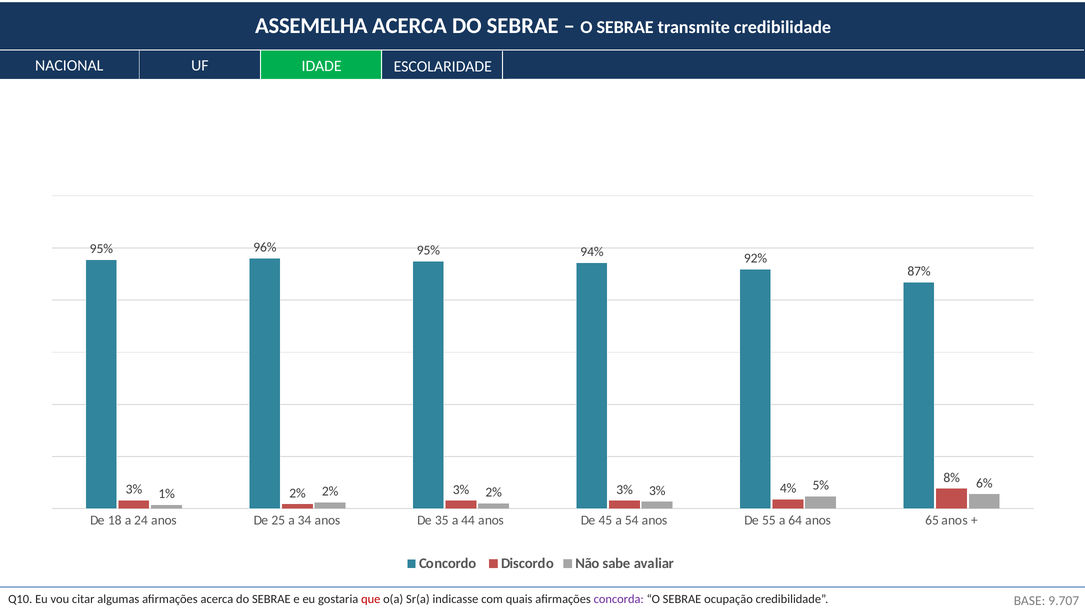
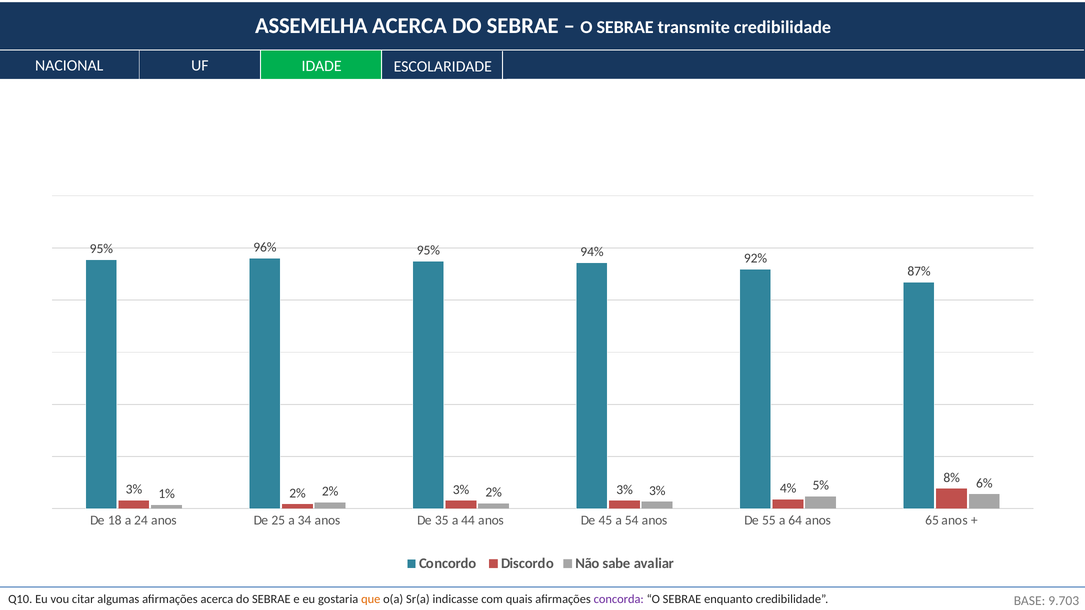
que colour: red -> orange (371, 600)
ocupação: ocupação -> enquanto (729, 600)
9.707: 9.707 -> 9.703 (1064, 601)
